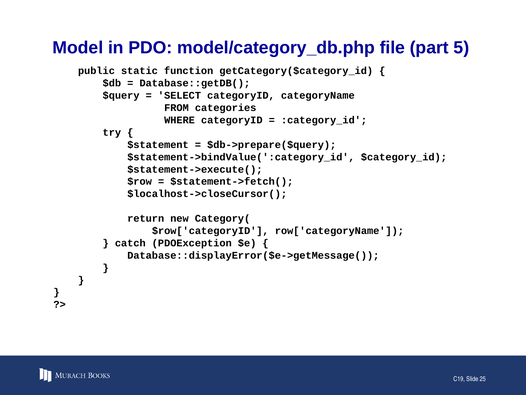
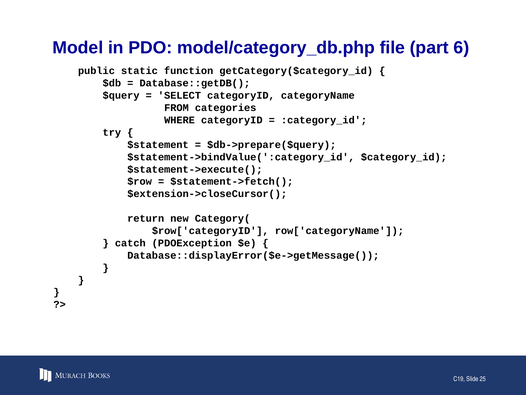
5: 5 -> 6 (461, 48)
$localhost->closeCursor(: $localhost->closeCursor( -> $extension->closeCursor( (207, 194)
